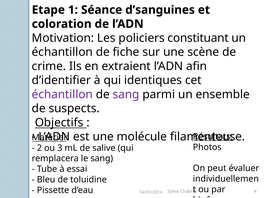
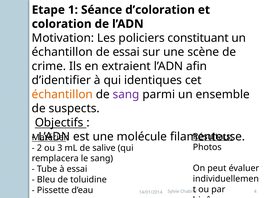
d’sanguines: d’sanguines -> d’coloration (160, 10)
de fiche: fiche -> essai (126, 52)
échantillon colour: purple -> orange (62, 94)
